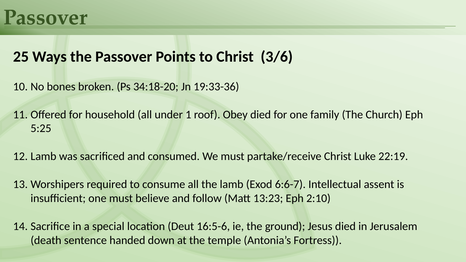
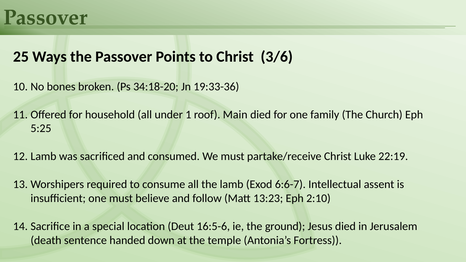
Obey: Obey -> Main (235, 115)
